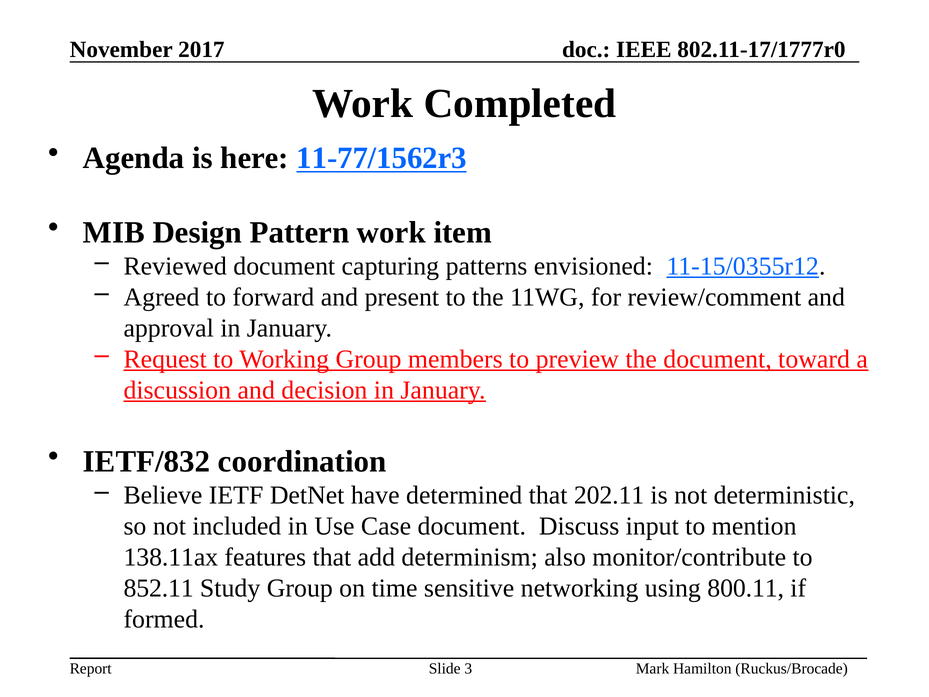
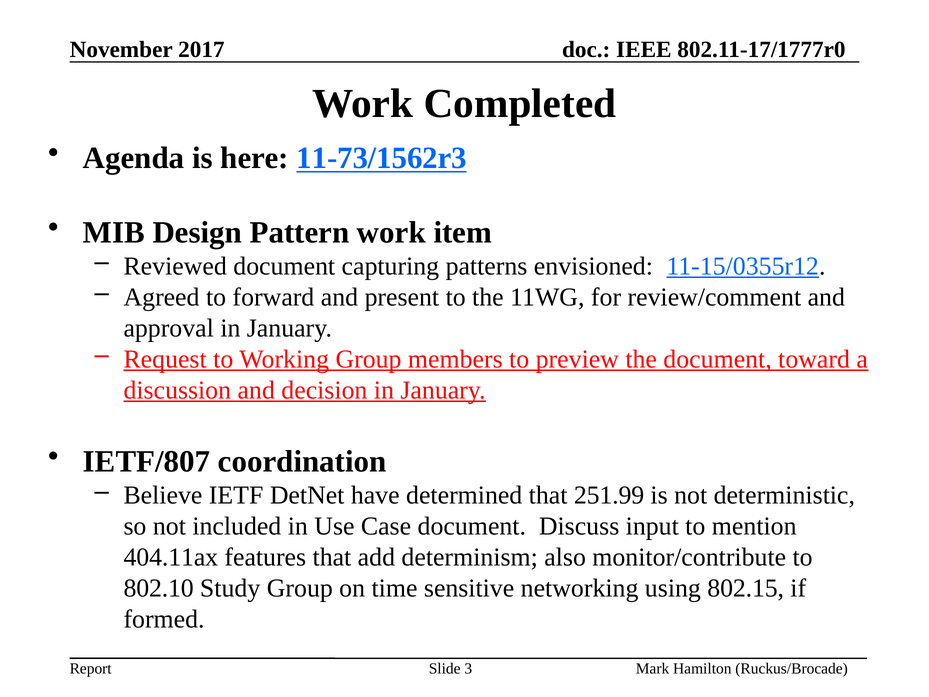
11-77/1562r3: 11-77/1562r3 -> 11-73/1562r3 (382, 158)
IETF/832: IETF/832 -> IETF/807 (147, 461)
202.11: 202.11 -> 251.99 (609, 495)
138.11ax: 138.11ax -> 404.11ax (171, 557)
852.11: 852.11 -> 802.10 (159, 588)
800.11: 800.11 -> 802.15 (746, 588)
